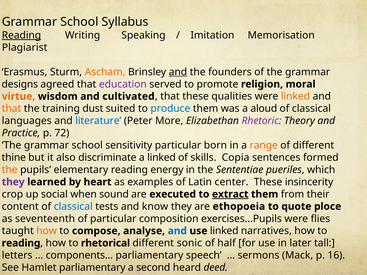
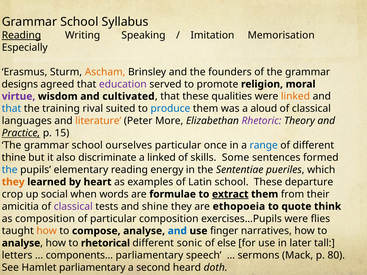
Plagiarist: Plagiarist -> Especially (25, 48)
and underline: present -> none (178, 72)
virtue colour: orange -> purple (19, 96)
that colour: orange -> blue (11, 109)
dust: dust -> rival (93, 109)
literature colour: blue -> orange (98, 121)
Practice underline: none -> present (21, 133)
72: 72 -> 15 (62, 133)
sensitivity: sensitivity -> ourselves (129, 145)
born: born -> once (215, 145)
range colour: orange -> blue (264, 145)
Copia: Copia -> Some (236, 158)
the colour: orange -> blue (10, 170)
they colour: purple -> orange (13, 182)
Latin center: center -> school (232, 182)
insincerity: insincerity -> departure (309, 182)
sound: sound -> words (114, 194)
executed: executed -> formulae (173, 194)
content: content -> amicitia (20, 207)
classical colour: blue -> purple (73, 207)
know: know -> shine (155, 207)
ploce: ploce -> think (328, 207)
as seventeenth: seventeenth -> composition (45, 219)
use linked: linked -> finger (224, 231)
reading: reading -> analyse (21, 243)
half: half -> else (227, 243)
16: 16 -> 80 (336, 256)
deed: deed -> doth (216, 268)
